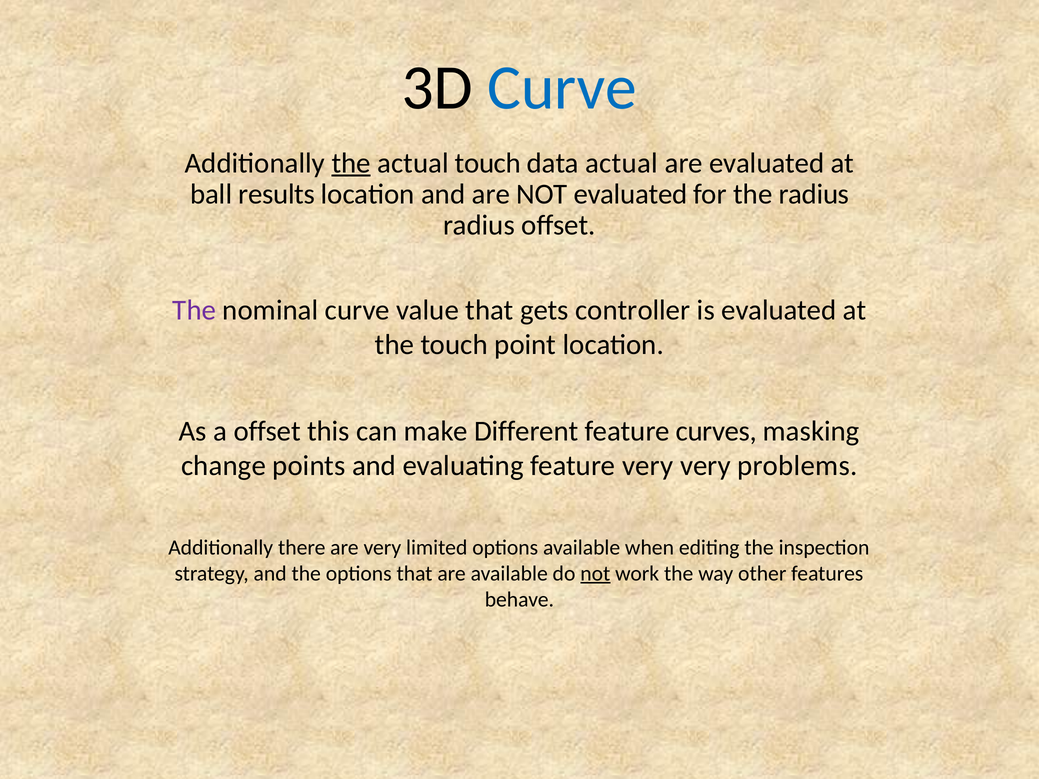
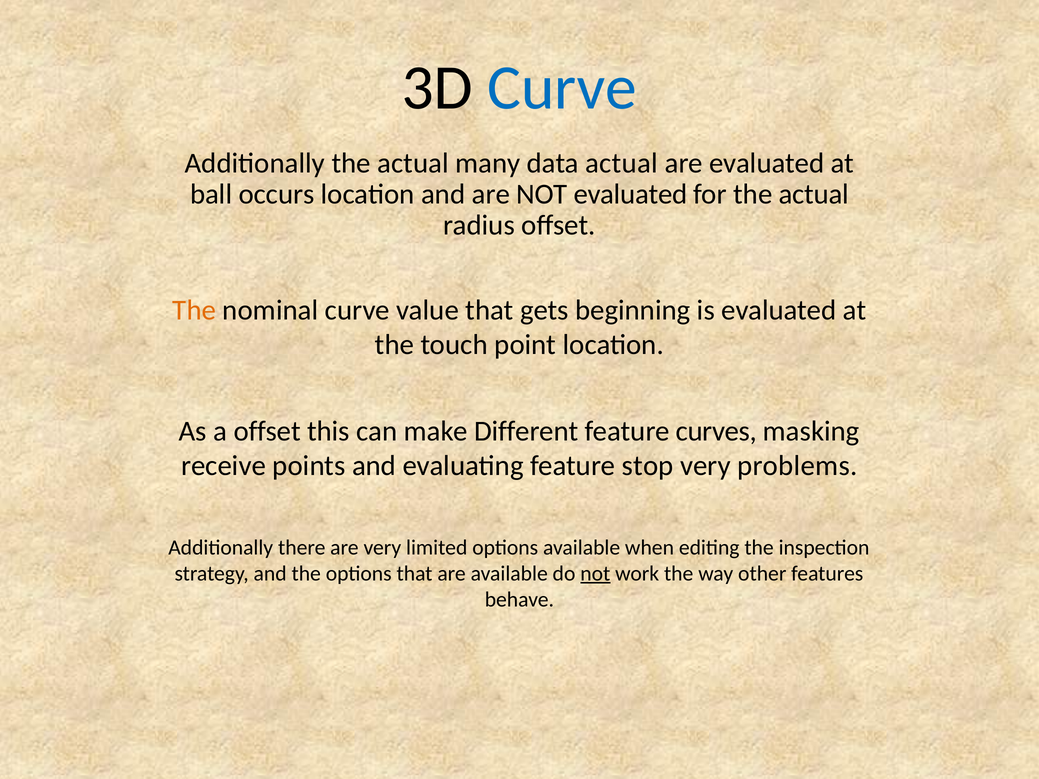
the underline: present -> none (351, 163)
actual touch: touch -> many (488, 163)
results: results -> occurs (277, 194)
for the radius: radius -> actual (814, 194)
The colour: purple -> orange (194, 310)
controller: controller -> beginning (633, 310)
change: change -> receive (223, 466)
feature very: very -> stop (648, 466)
